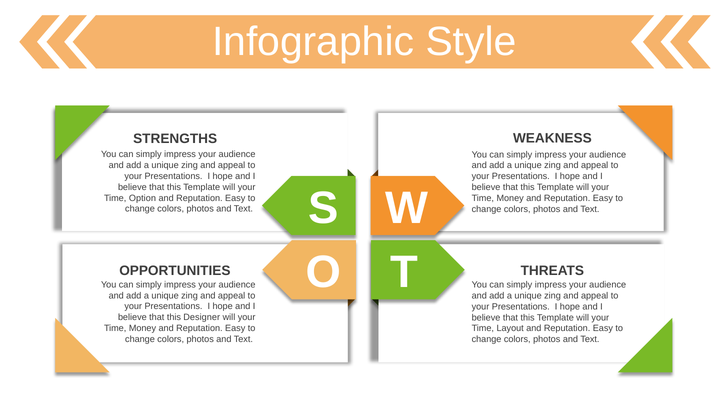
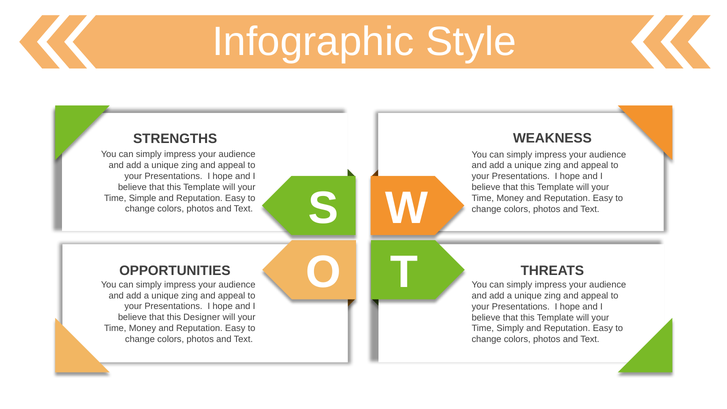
Option: Option -> Simple (143, 198)
Time Layout: Layout -> Simply (510, 328)
